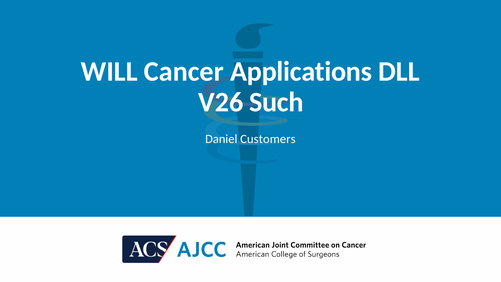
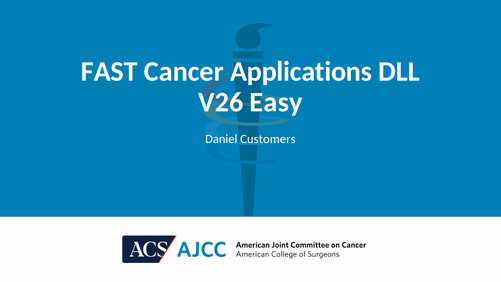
WILL: WILL -> FAST (109, 72)
Such: Such -> Easy (276, 102)
